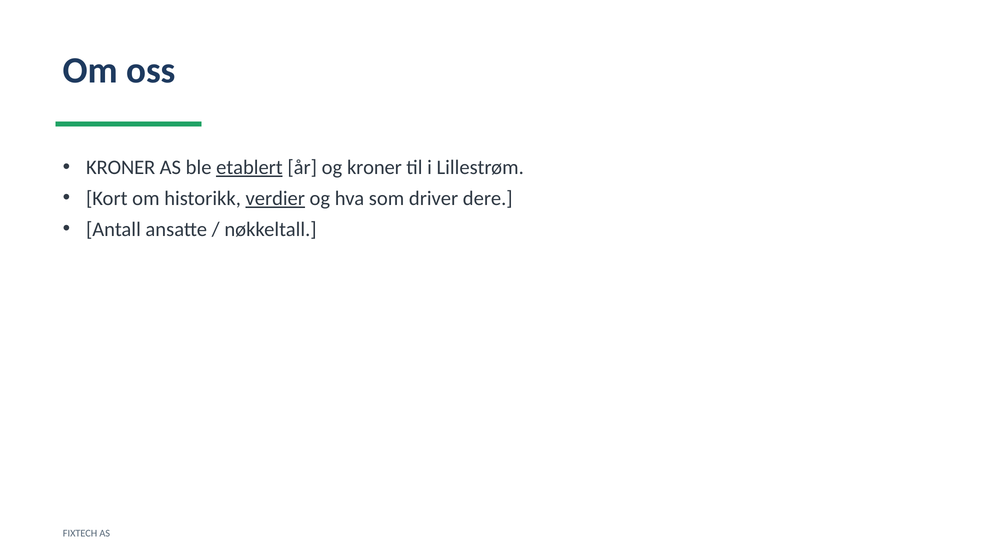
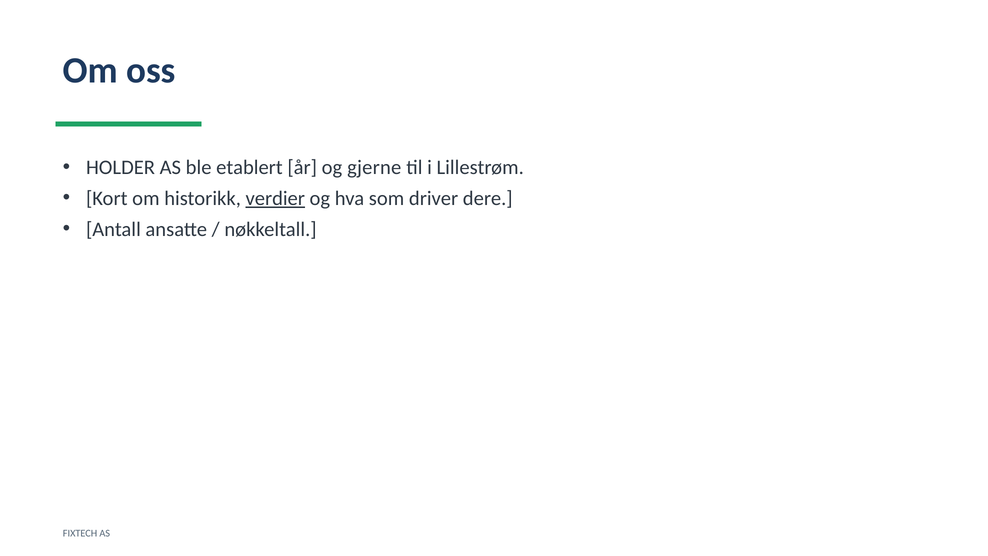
KRONER: KRONER -> HOLDER (121, 167)
etablert underline: present -> none (249, 167)
og kroner: kroner -> gjerne (374, 167)
